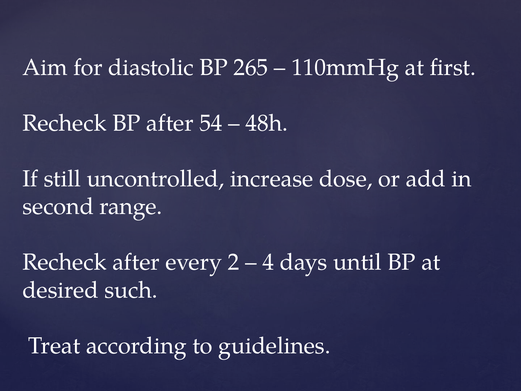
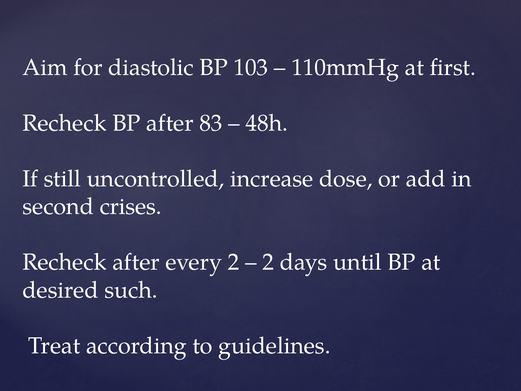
265: 265 -> 103 (251, 68)
54: 54 -> 83 (211, 123)
range: range -> crises (131, 207)
4: 4 -> 2 (268, 262)
